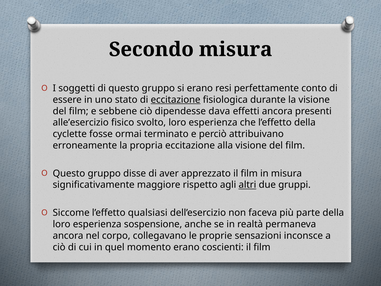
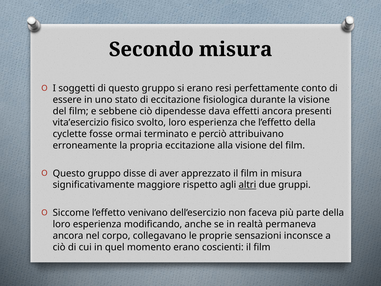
eccitazione underline: present -> none (176, 100)
alle’esercizio: alle’esercizio -> vita’esercizio (81, 122)
qualsiasi: qualsiasi -> venivano (148, 213)
sospensione: sospensione -> modificando (153, 224)
